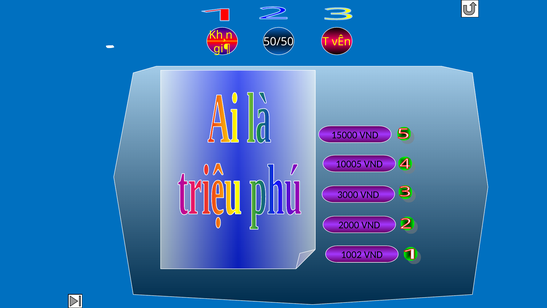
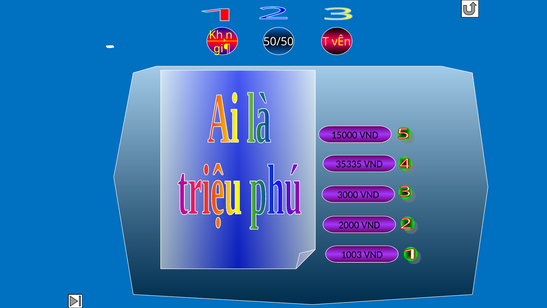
10005: 10005 -> 35335 (349, 164)
1002: 1002 -> 1003 (351, 255)
